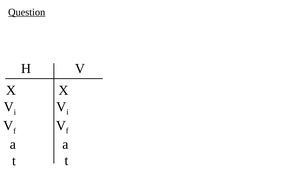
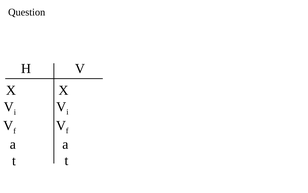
Question underline: present -> none (27, 12)
